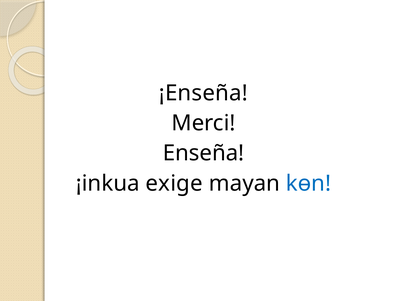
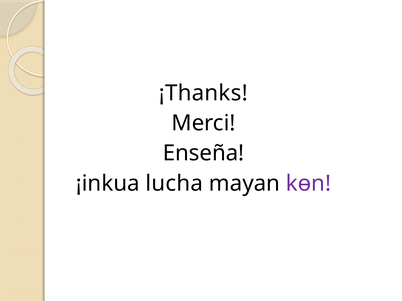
¡Enseña: ¡Enseña -> ¡Thanks (203, 93)
exige: exige -> lucha (174, 184)
kɵn colour: blue -> purple (308, 184)
